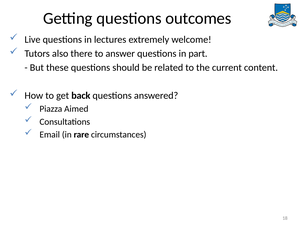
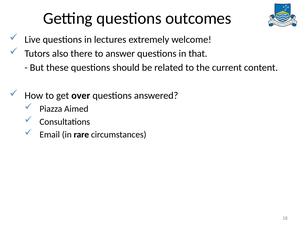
part: part -> that (198, 54)
back: back -> over (81, 96)
